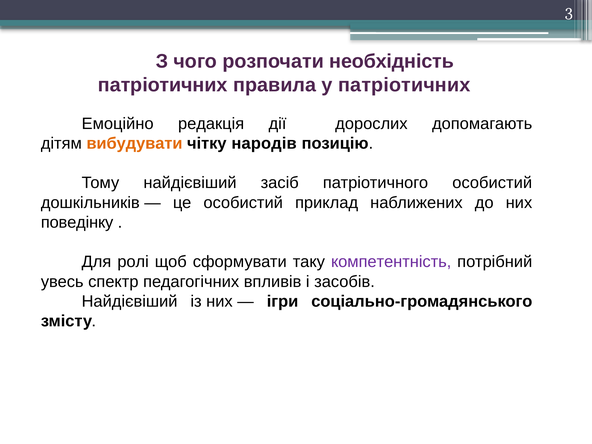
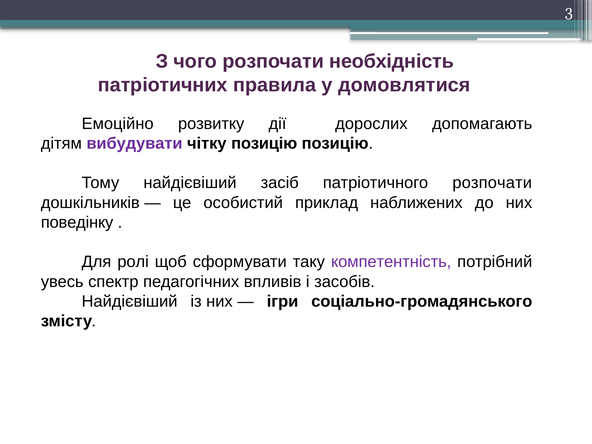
у патріотичних: патріотичних -> домовлятися (404, 85)
редакція: редакція -> розвитку (211, 124)
вибудувати colour: orange -> purple (134, 143)
чітку народів: народів -> позицію (264, 143)
патріотичного особистий: особистий -> розпочати (492, 183)
